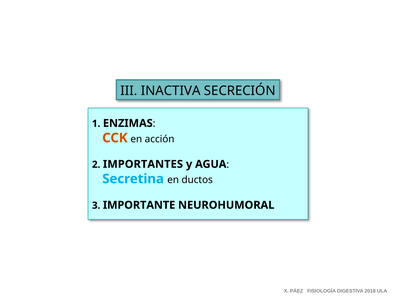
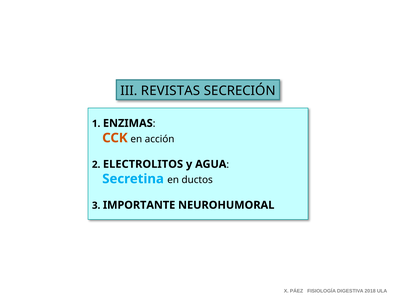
INACTIVA: INACTIVA -> REVISTAS (171, 91)
IMPORTANTES: IMPORTANTES -> ELECTROLITOS (143, 164)
